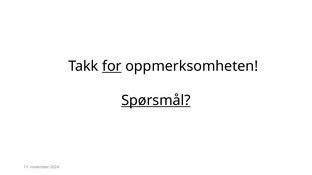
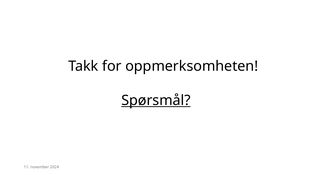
for underline: present -> none (112, 66)
